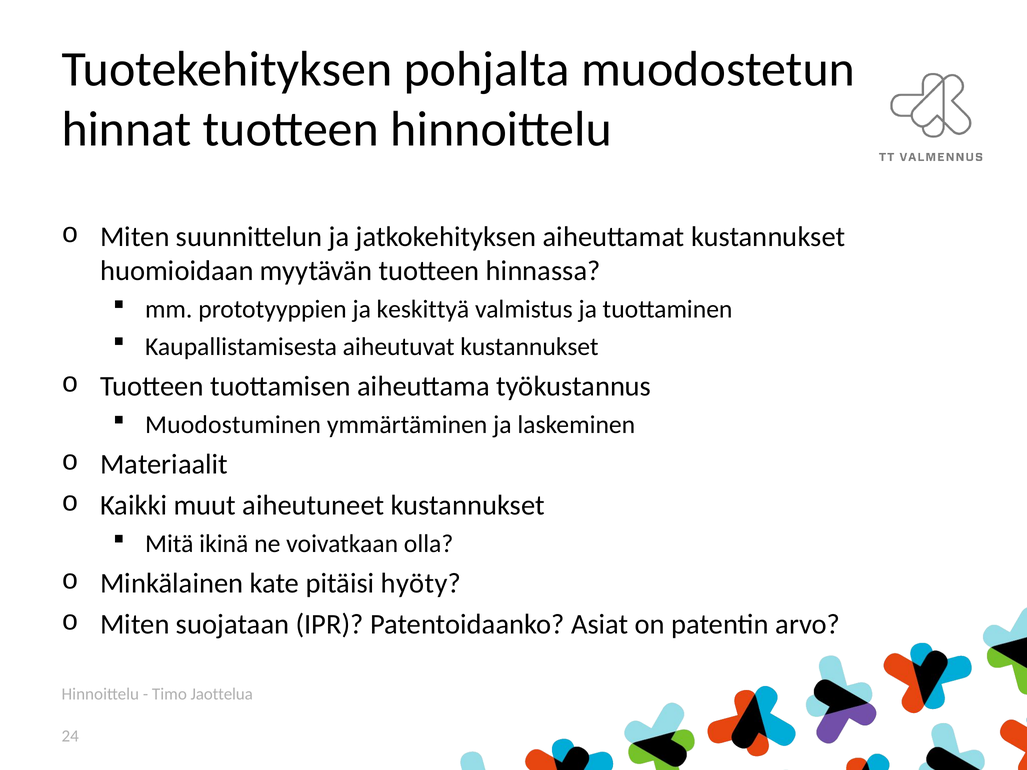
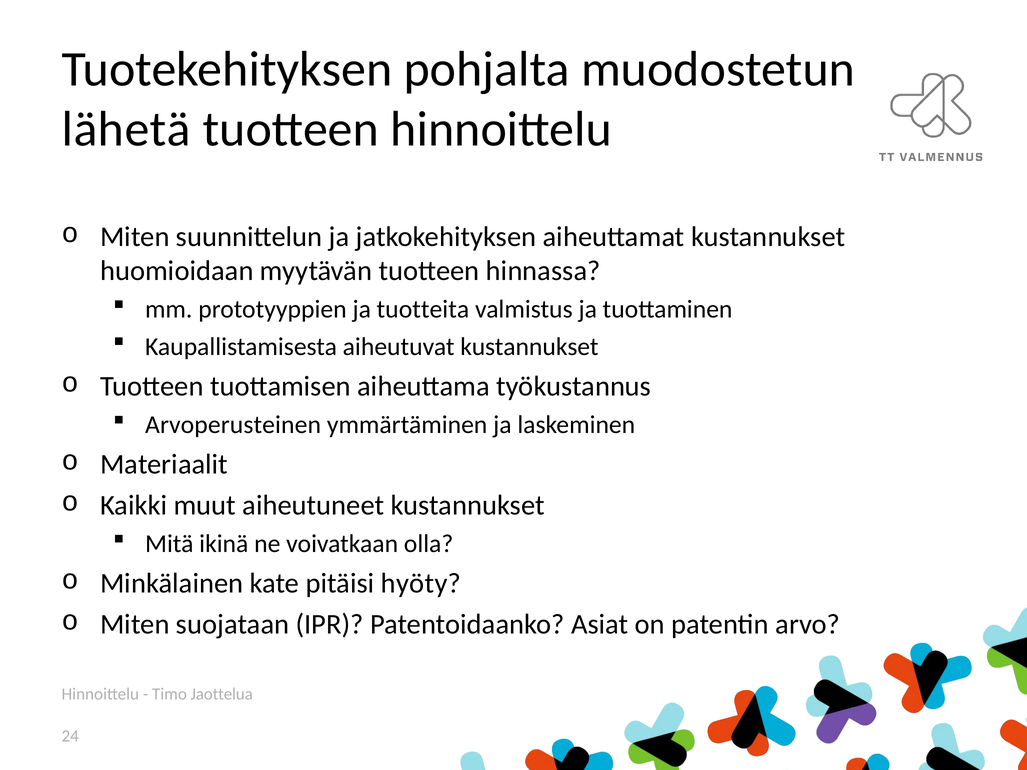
hinnat: hinnat -> lähetä (126, 129)
keskittyä: keskittyä -> tuotteita (423, 310)
Muodostuminen: Muodostuminen -> Arvoperusteinen (233, 425)
